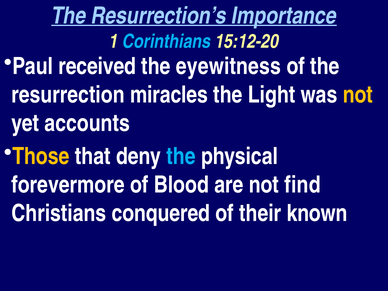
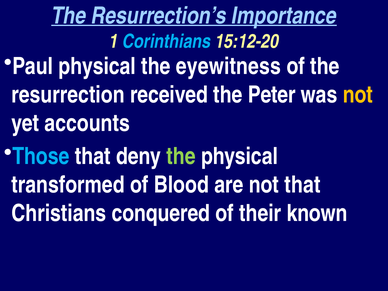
Paul received: received -> physical (97, 66)
miracles: miracles -> received (169, 95)
Light: Light -> Peter (272, 95)
Those colour: yellow -> light blue (41, 156)
the colour: light blue -> light green (181, 156)
forevermore: forevermore -> transformed (68, 185)
not find: find -> that (303, 185)
